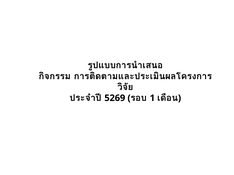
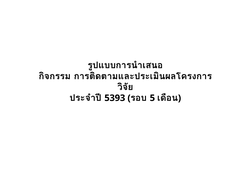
5269: 5269 -> 5393 (115, 98)
1: 1 -> 5 (152, 98)
